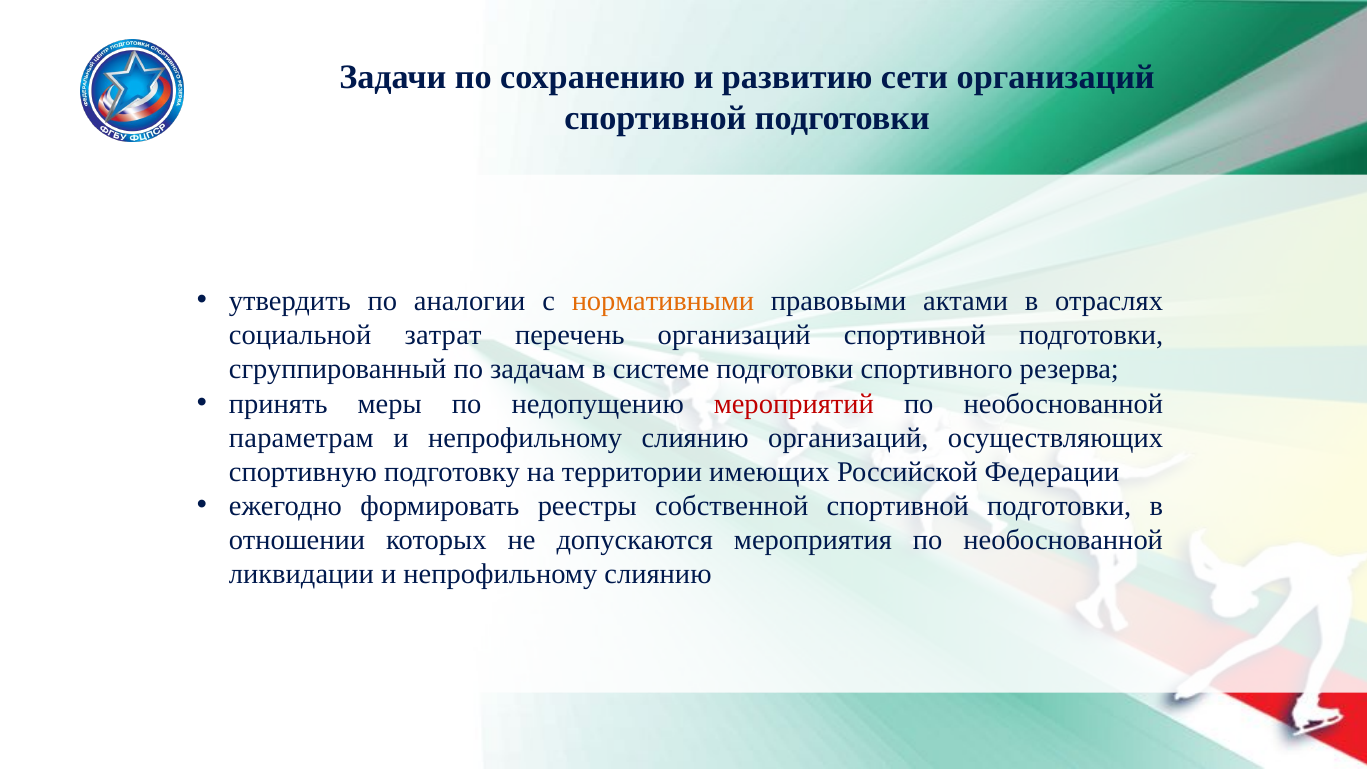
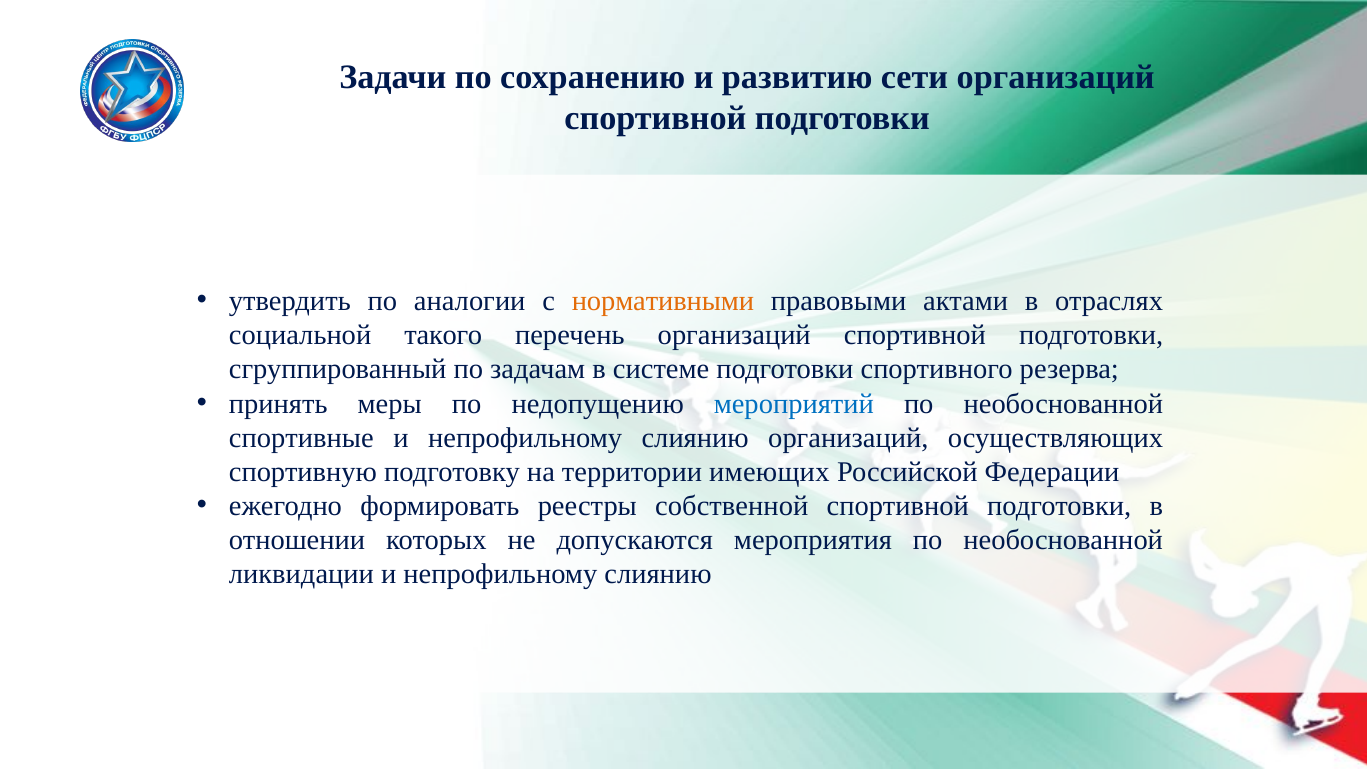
затрат: затрат -> такого (443, 335)
мероприятий colour: red -> blue (794, 404)
параметрам: параметрам -> спортивные (301, 438)
